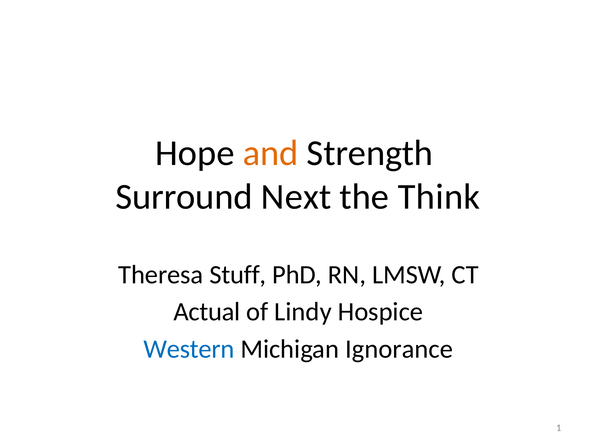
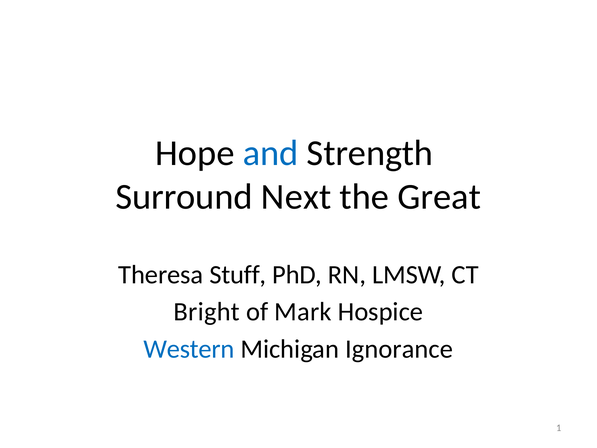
and colour: orange -> blue (271, 153)
Think: Think -> Great (439, 197)
Actual: Actual -> Bright (207, 312)
Lindy: Lindy -> Mark (303, 312)
